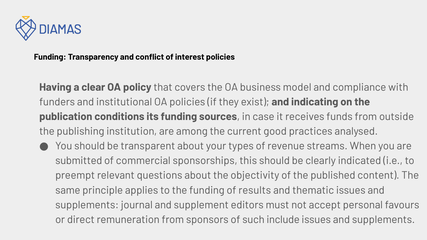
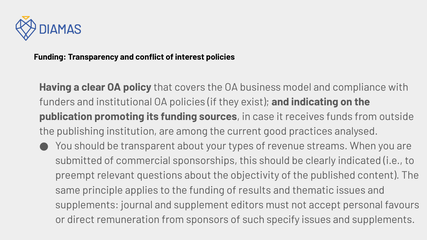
conditions: conditions -> promoting (119, 117)
include: include -> specify (283, 220)
